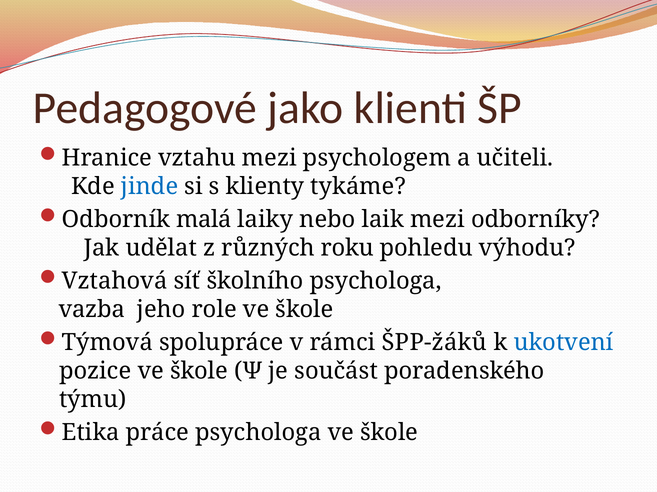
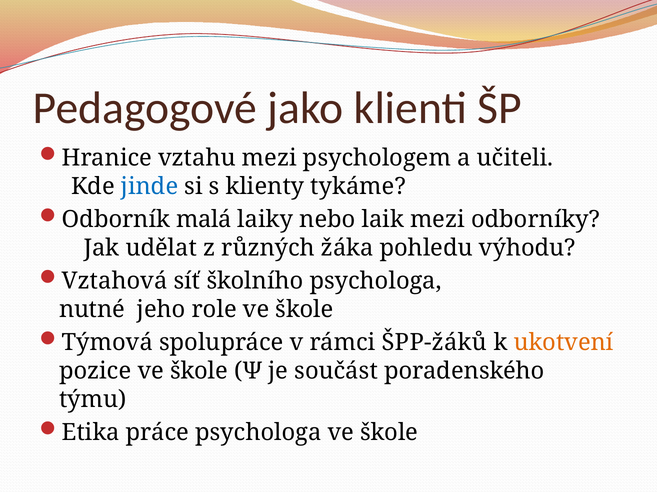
roku: roku -> žáka (347, 248)
vazba: vazba -> nutné (92, 310)
ukotvení colour: blue -> orange (564, 343)
